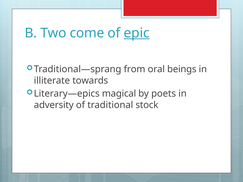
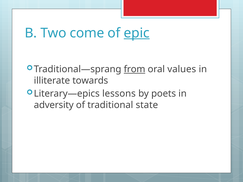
from underline: none -> present (135, 69)
beings: beings -> values (182, 69)
magical: magical -> lessons (119, 94)
stock: stock -> state (147, 105)
